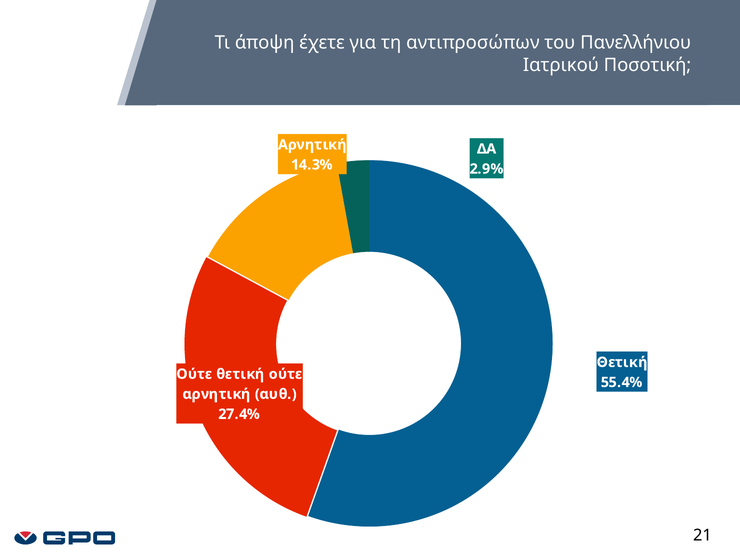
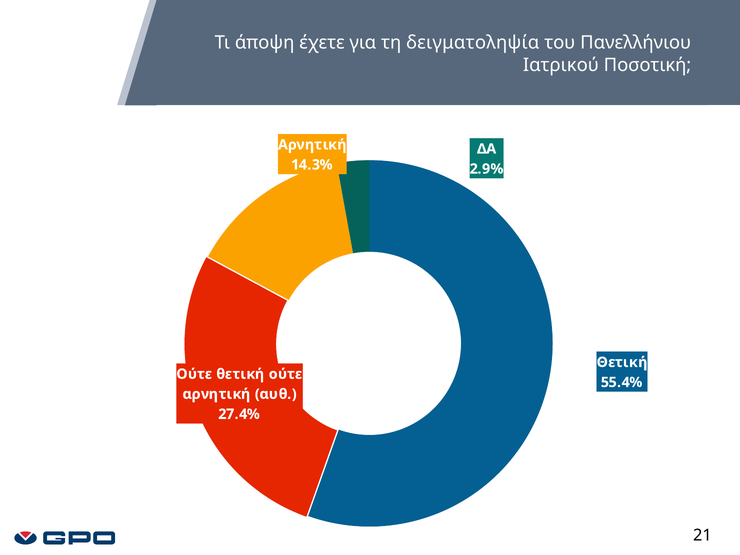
αντιπροσώπων: αντιπροσώπων -> δειγματοληψία (473, 43)
